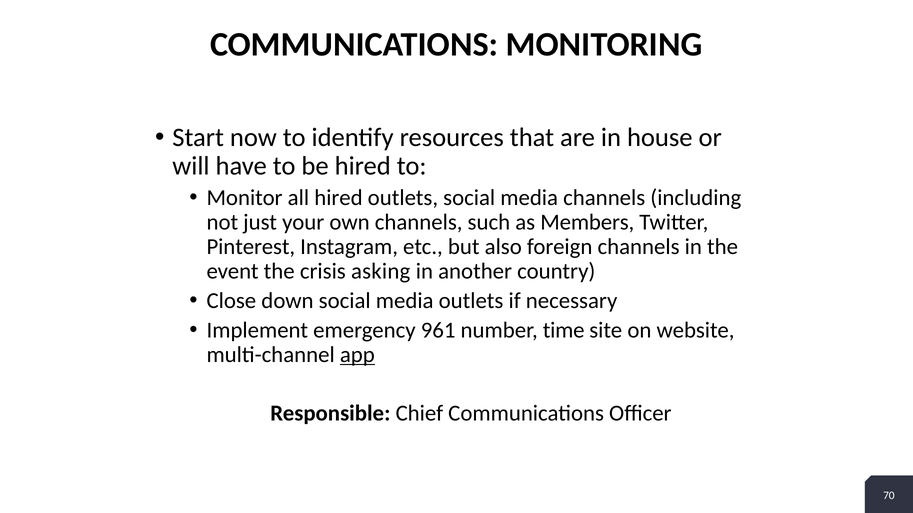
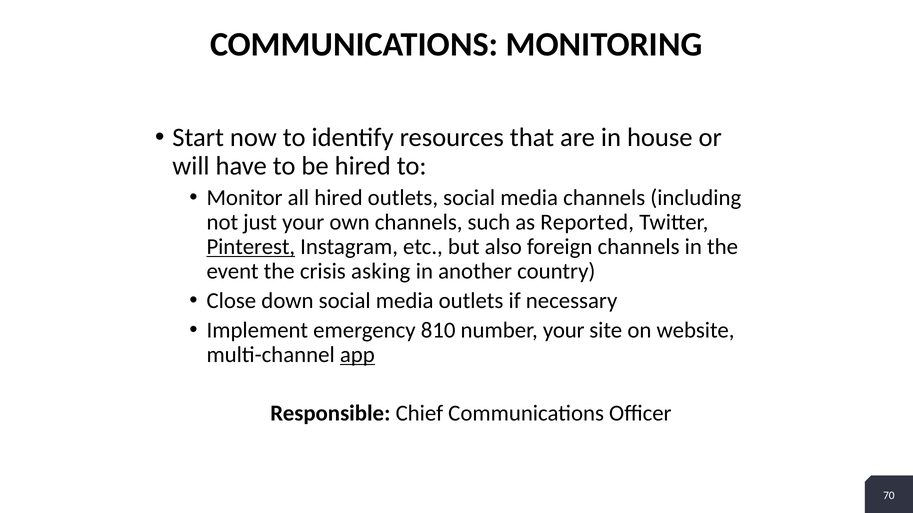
Members: Members -> Reported (587, 222)
Pinterest underline: none -> present (251, 247)
961: 961 -> 810 (438, 330)
number time: time -> your (564, 330)
